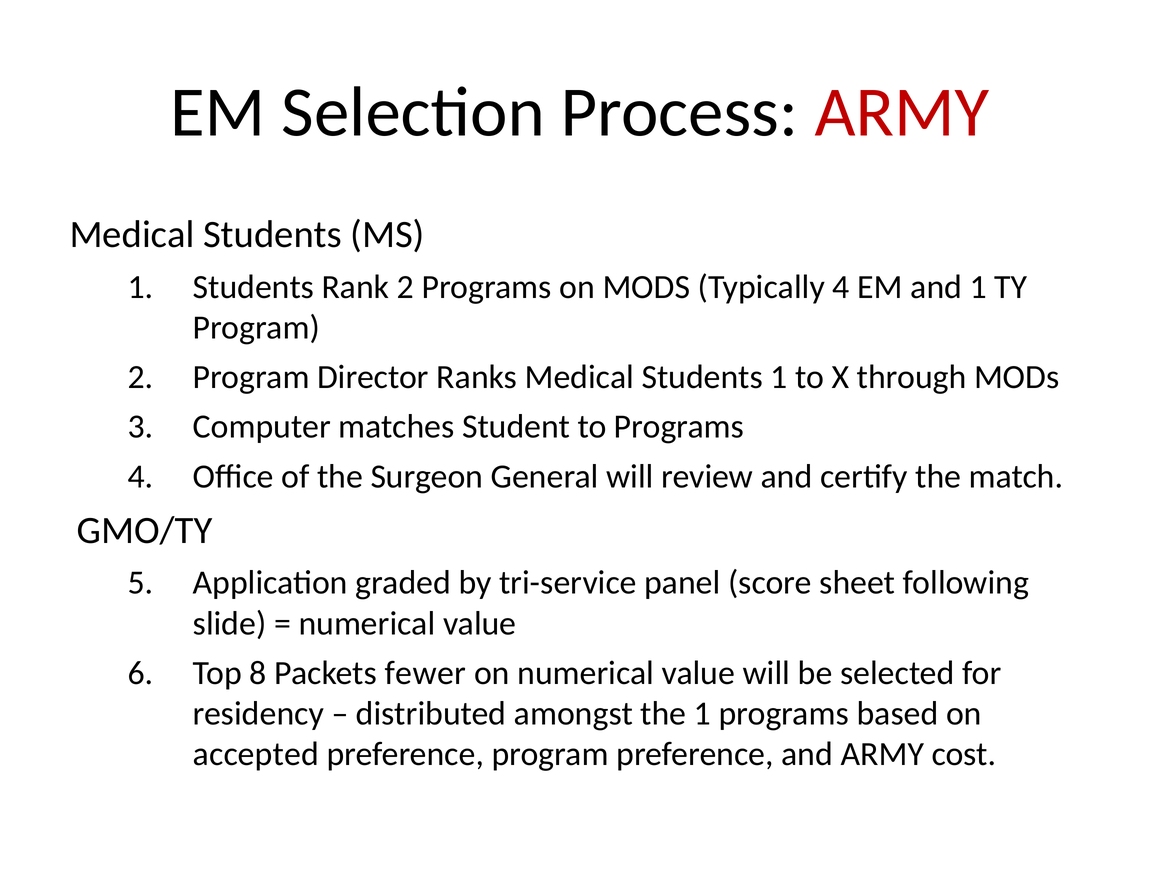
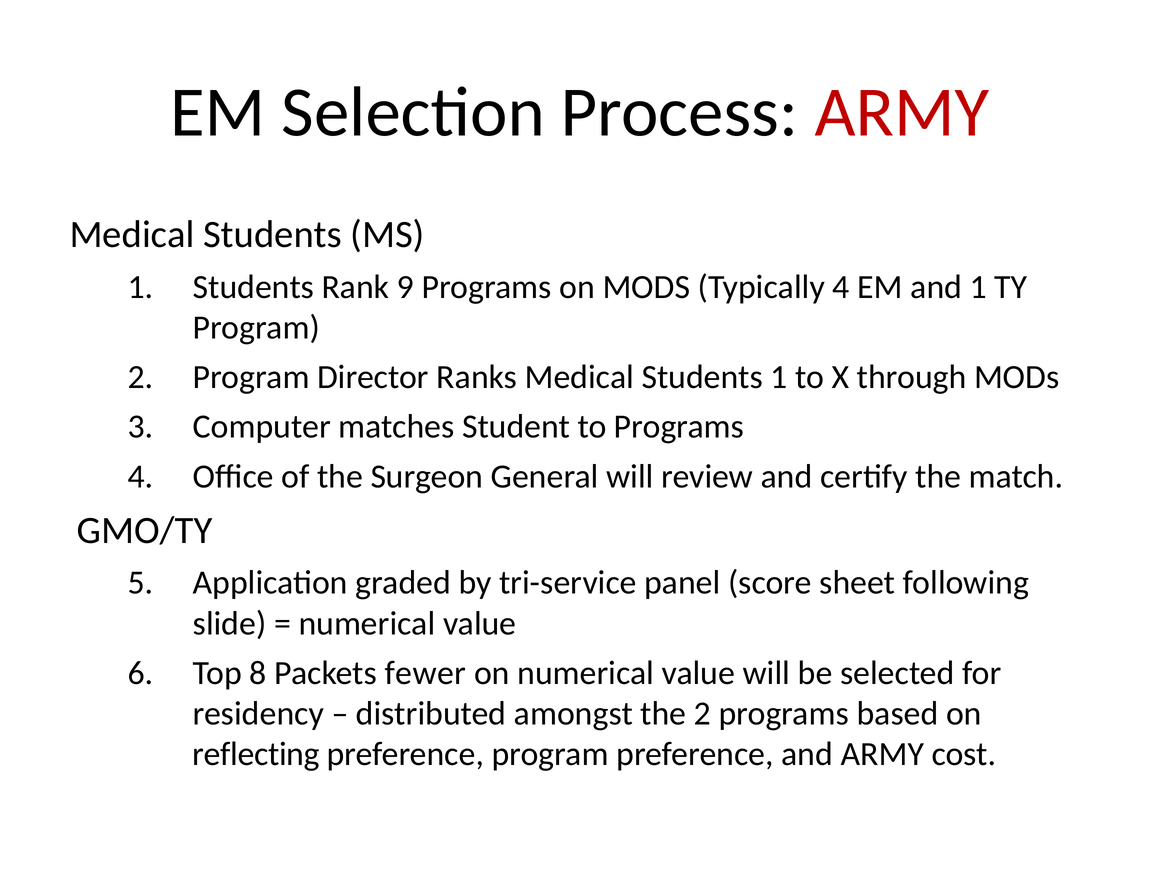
Rank 2: 2 -> 9 (405, 287)
the 1: 1 -> 2 (702, 714)
accepted: accepted -> reflecting (256, 754)
